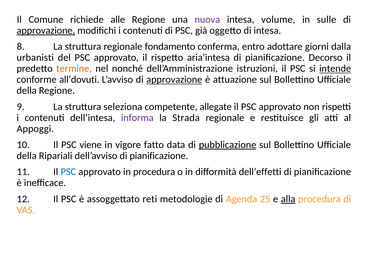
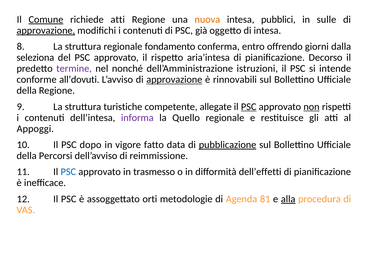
Comune underline: none -> present (46, 19)
richiede alle: alle -> atti (118, 19)
nuova colour: purple -> orange (207, 19)
volume: volume -> pubblici (278, 19)
adottare: adottare -> offrendo (285, 47)
urbanisti: urbanisti -> seleziona (35, 58)
termine colour: orange -> purple (74, 69)
intende underline: present -> none (335, 69)
attuazione: attuazione -> rinnovabili (235, 80)
seleziona: seleziona -> turistiche (123, 107)
PSC underline: none -> present (249, 107)
non underline: none -> present (311, 107)
Strada: Strada -> Quello (186, 118)
viene: viene -> dopo (91, 145)
Ripariali: Ripariali -> Percorsi (56, 156)
dell’avviso di pianificazione: pianificazione -> reimmissione (159, 156)
in procedura: procedura -> trasmesso (154, 172)
reti: reti -> orti (150, 199)
25: 25 -> 81 (265, 199)
